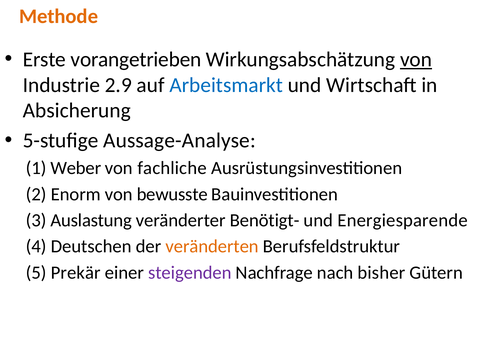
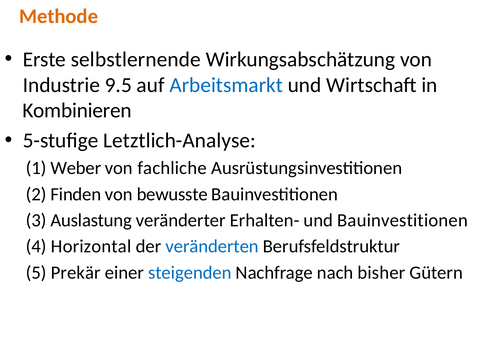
vorangetrieben: vorangetrieben -> selbstlernende (136, 59)
von underline: present -> none (416, 59)
2.9: 2.9 -> 9.5 (118, 85)
Absicherung: Absicherung -> Kombinieren (77, 111)
Aussage-Analyse: Aussage-Analyse -> Letztlich-Analyse (180, 140)
Enorm: Enorm -> Finden (76, 194)
Benötigt-: Benötigt- -> Erhalten- (265, 220)
und Energiesparende: Energiesparende -> Bauinvestitionen (403, 220)
Deutschen: Deutschen -> Horizontal (91, 246)
veränderten colour: orange -> blue (212, 246)
steigenden colour: purple -> blue (190, 273)
